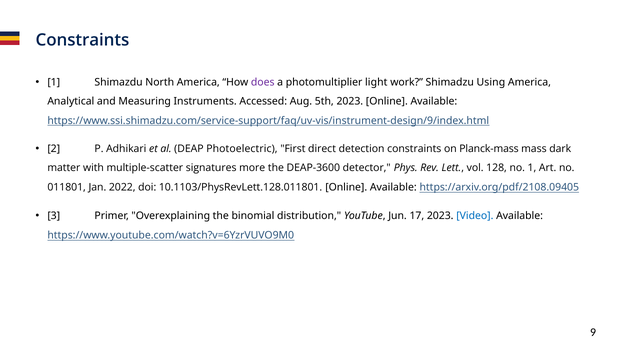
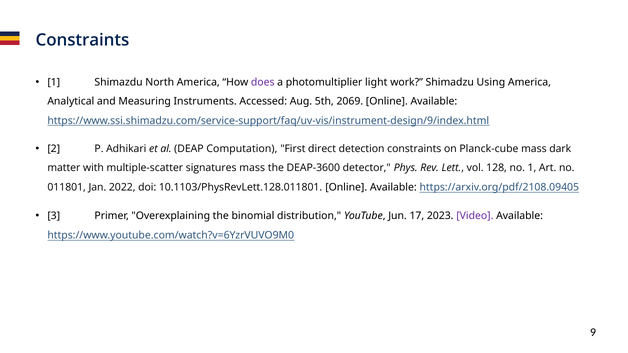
5th 2023: 2023 -> 2069 (350, 101)
Photoelectric: Photoelectric -> Computation (242, 149)
Planck-mass: Planck-mass -> Planck-cube (489, 149)
signatures more: more -> mass (252, 168)
Video colour: blue -> purple (475, 216)
